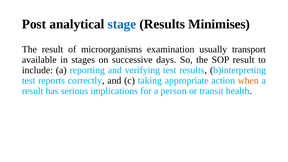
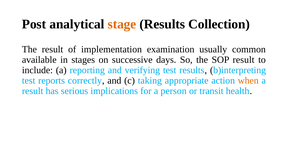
stage colour: blue -> orange (122, 24)
Minimises: Minimises -> Collection (219, 24)
microorganisms: microorganisms -> implementation (112, 49)
transport: transport -> common (249, 49)
